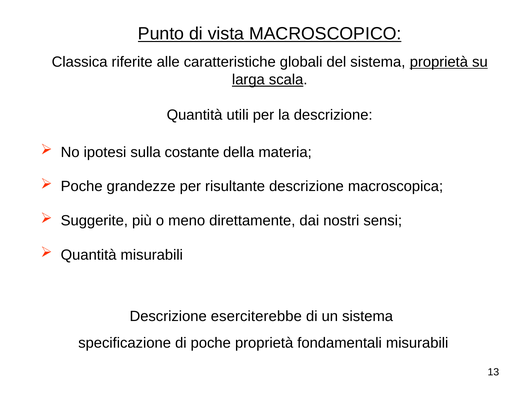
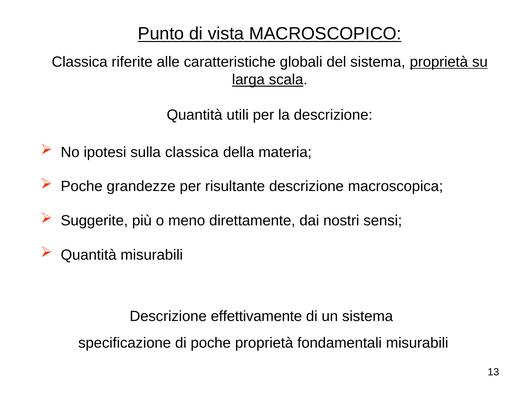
sulla costante: costante -> classica (192, 152)
eserciterebbe: eserciterebbe -> effettivamente (256, 317)
